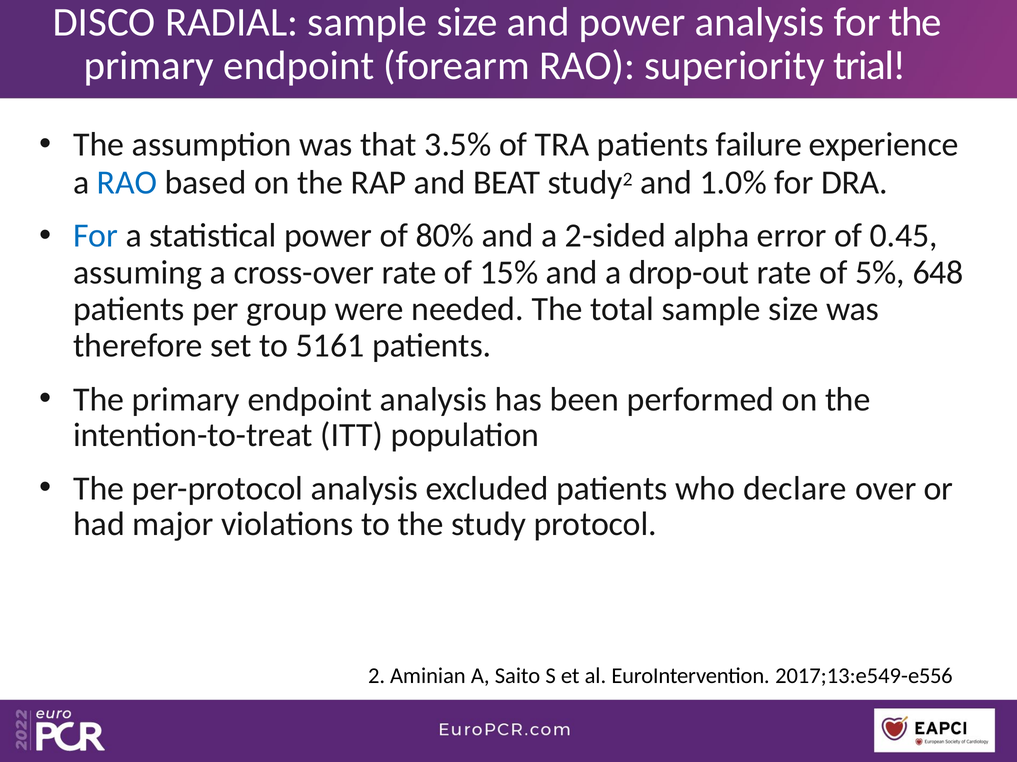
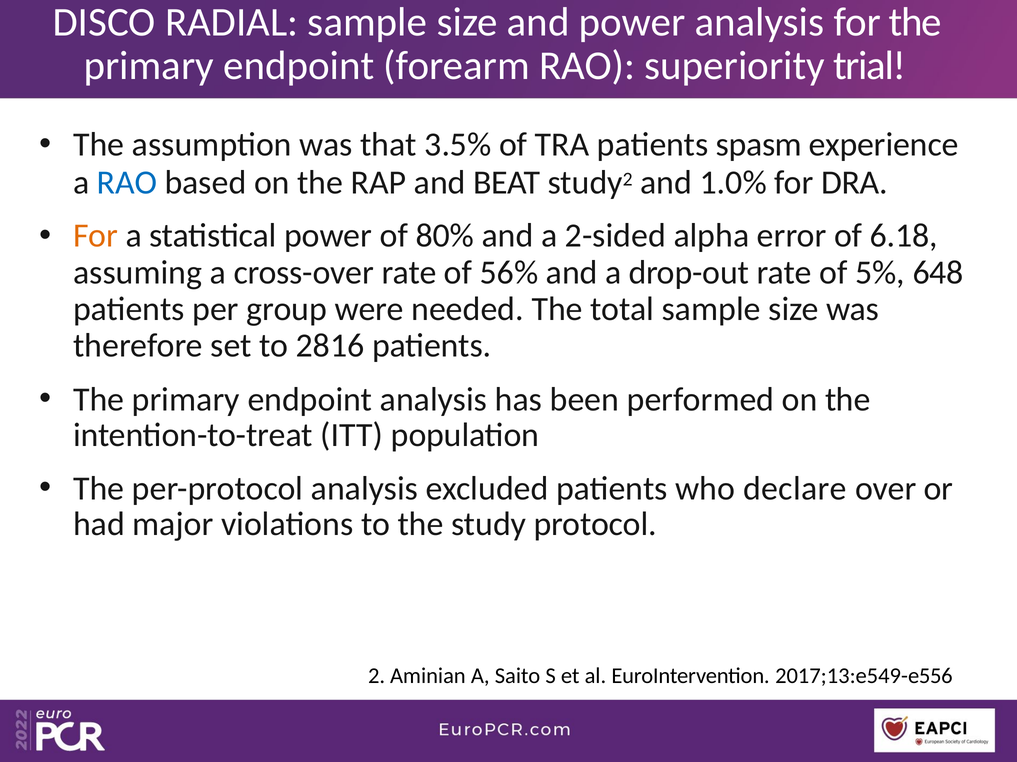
failure: failure -> spasm (759, 145)
For colour: blue -> orange (96, 236)
0.45: 0.45 -> 6.18 (904, 236)
15%: 15% -> 56% (509, 273)
5161: 5161 -> 2816 (330, 346)
